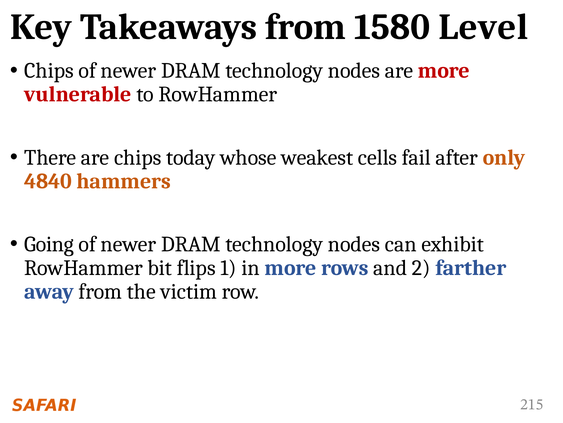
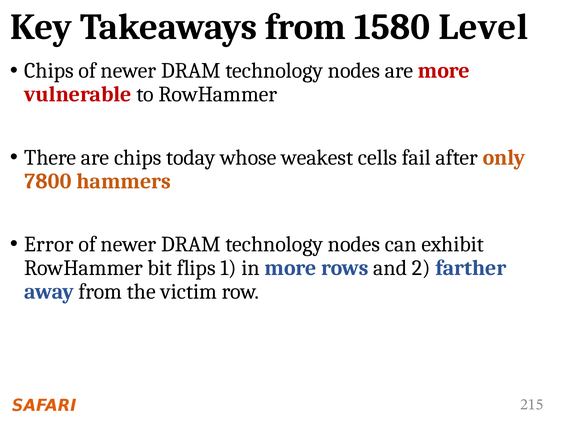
4840: 4840 -> 7800 (48, 181)
Going: Going -> Error (49, 244)
